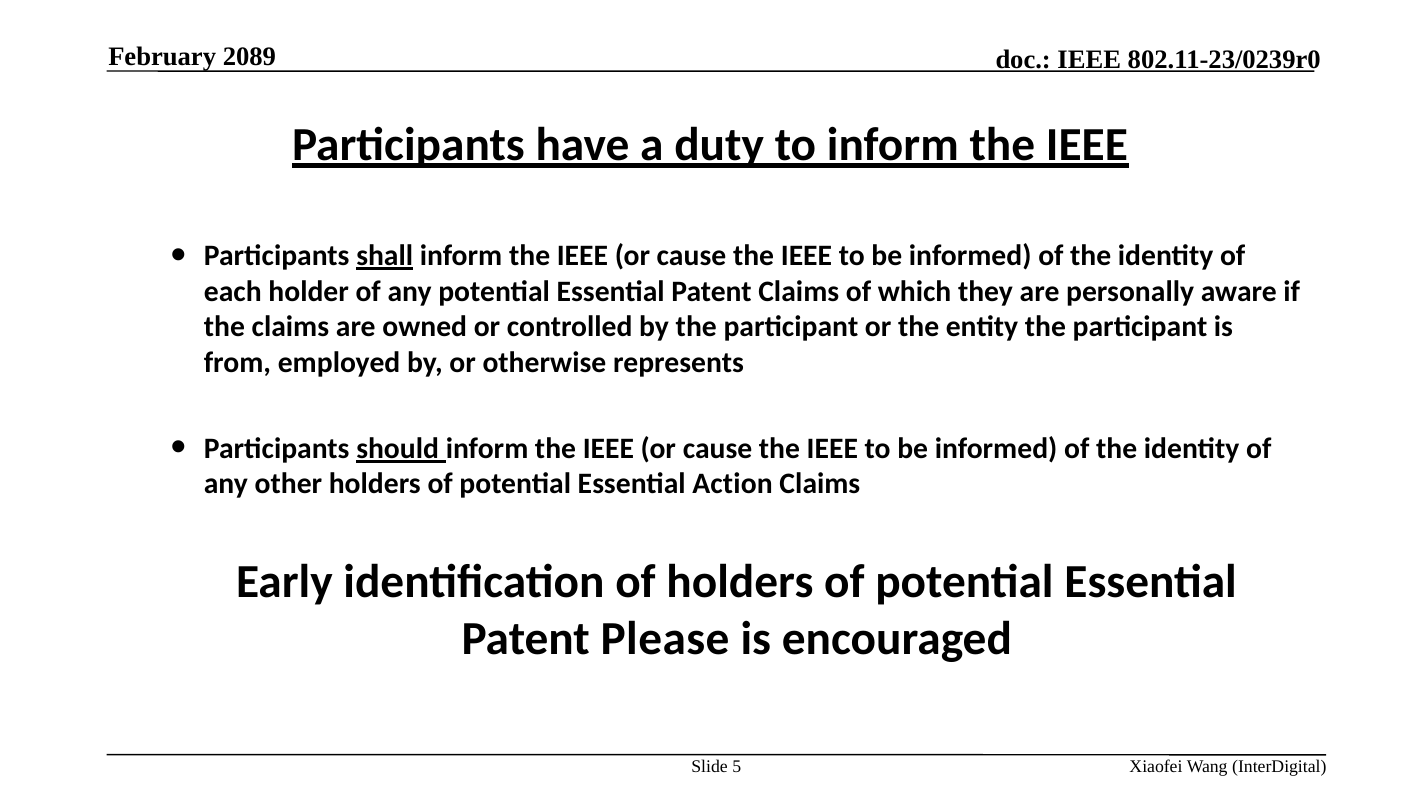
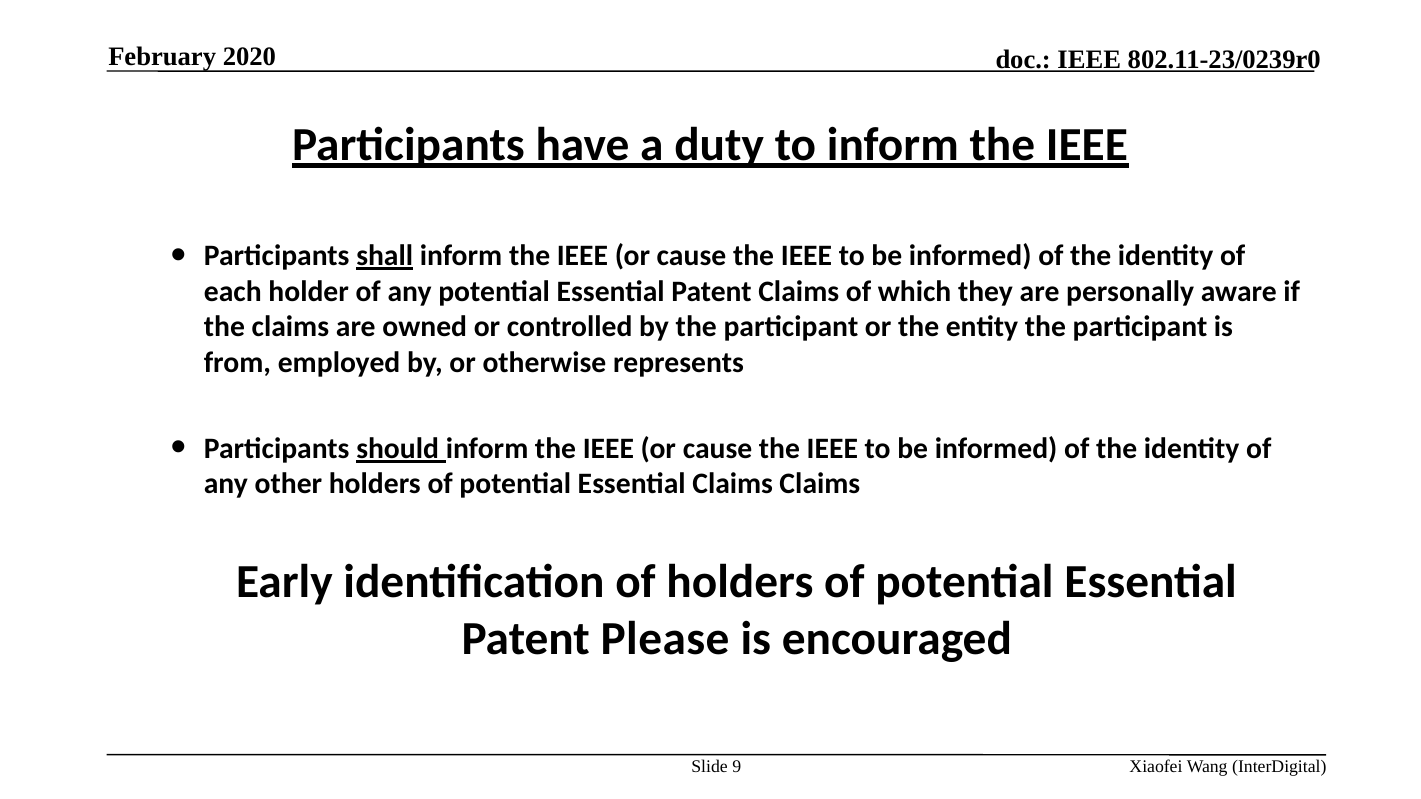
2089: 2089 -> 2020 (249, 56)
Essential Action: Action -> Claims (733, 484)
5: 5 -> 9 (737, 767)
